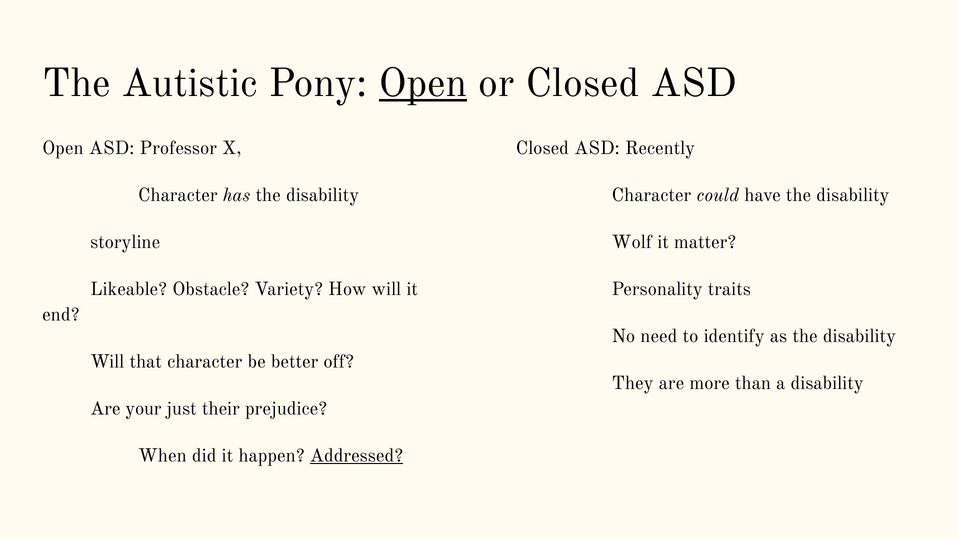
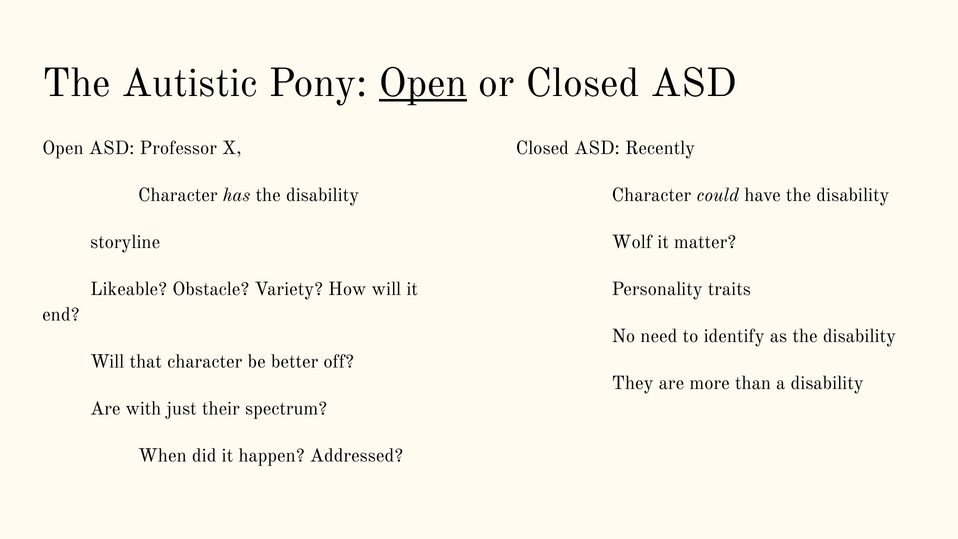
your: your -> with (143, 409)
prejudice: prejudice -> spectrum (286, 409)
Addressed underline: present -> none (356, 456)
